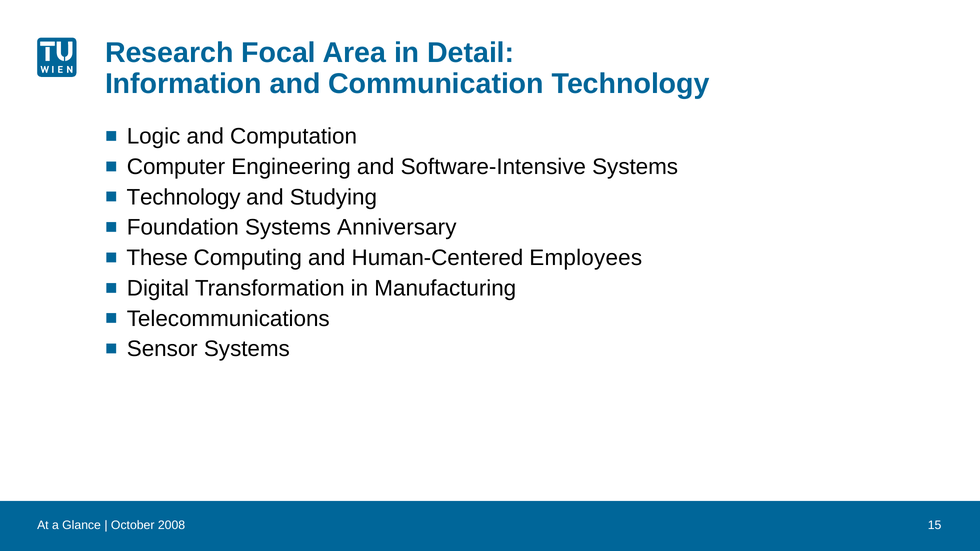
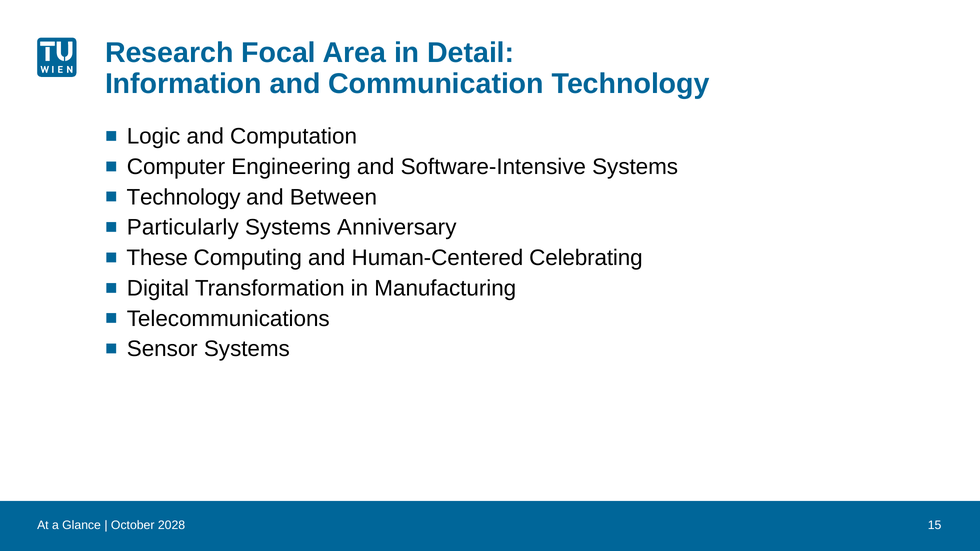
Studying: Studying -> Between (333, 197)
Foundation: Foundation -> Particularly (183, 228)
Employees: Employees -> Celebrating (586, 258)
2008: 2008 -> 2028 (172, 526)
